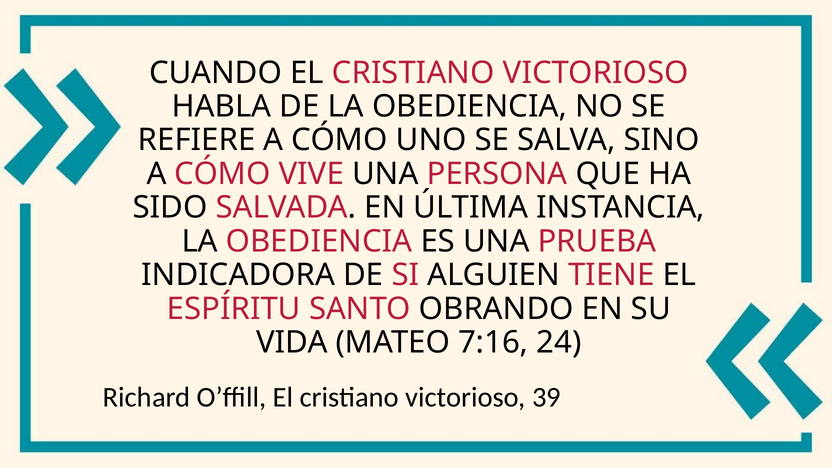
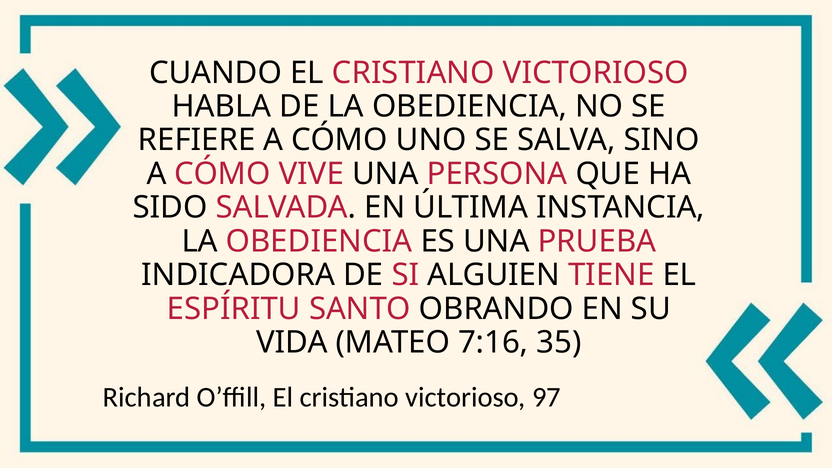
24: 24 -> 35 (559, 342)
39: 39 -> 97 (547, 397)
